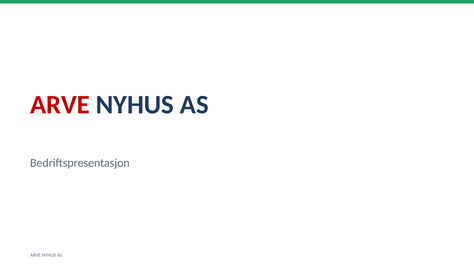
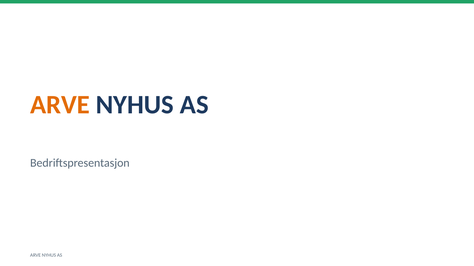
ARVE colour: red -> orange (60, 105)
